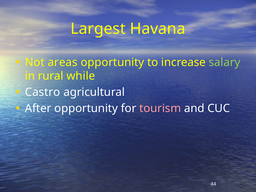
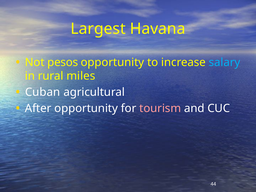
areas: areas -> pesos (63, 62)
salary colour: light green -> light blue (225, 62)
while: while -> miles (81, 76)
Castro: Castro -> Cuban (43, 92)
